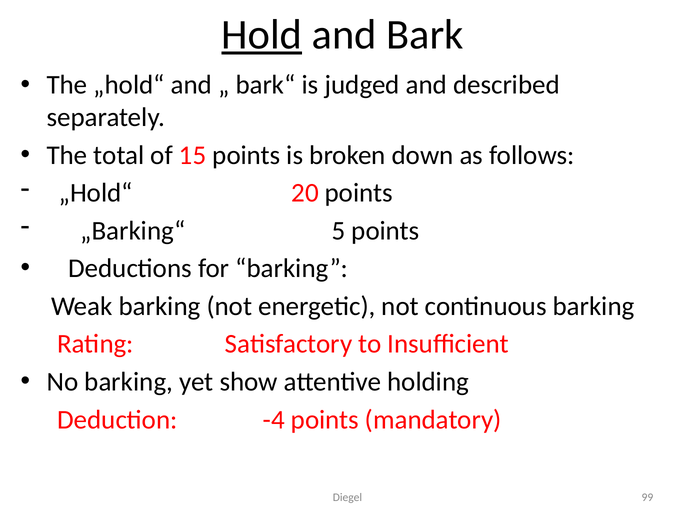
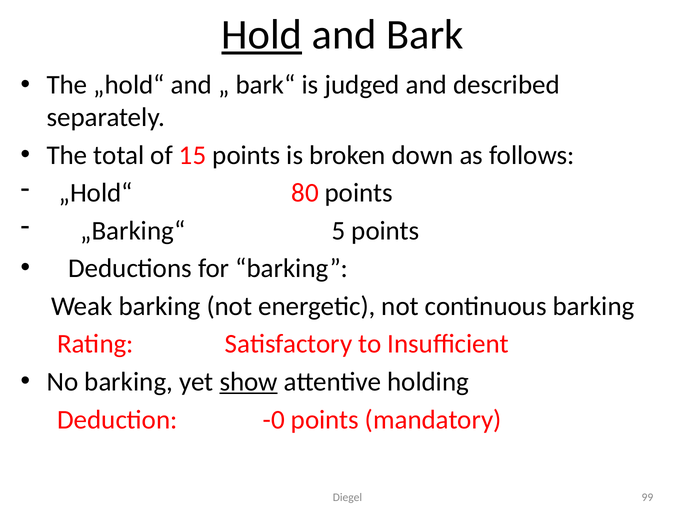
20: 20 -> 80 (305, 193)
show underline: none -> present (249, 382)
-4: -4 -> -0 (274, 420)
